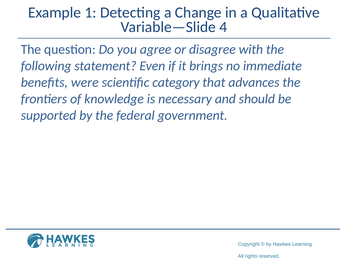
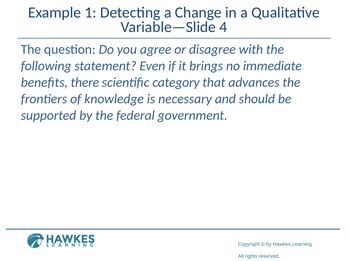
were: were -> there (85, 82)
